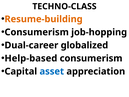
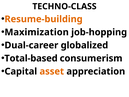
Consumerism: Consumerism -> Maximization (37, 32)
Help-based: Help-based -> Total-based (31, 58)
asset colour: blue -> orange (52, 71)
